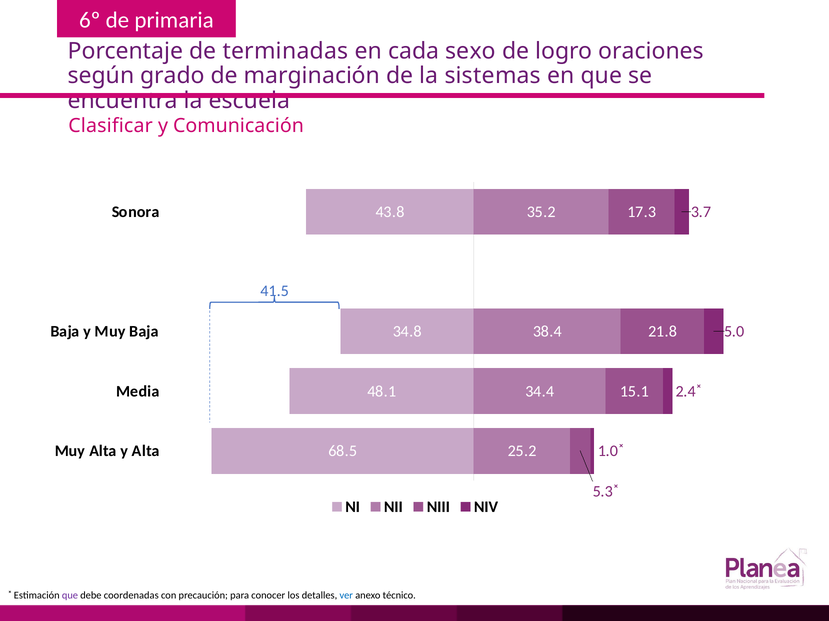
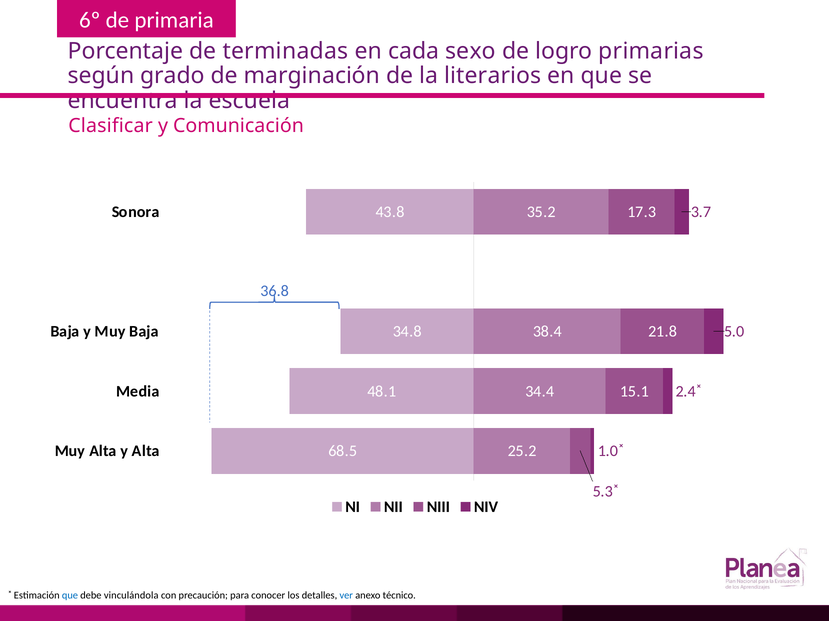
oraciones: oraciones -> primarias (651, 51)
sistemas: sistemas -> literarios (493, 76)
41.5: 41.5 -> 36.8 (275, 291)
que colour: purple -> blue (70, 596)
coordenadas: coordenadas -> vinculándola (131, 596)
